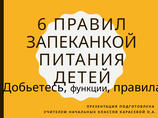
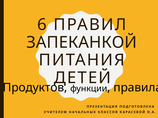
Добьетесь: Добьетесь -> Продуктов (35, 88)
